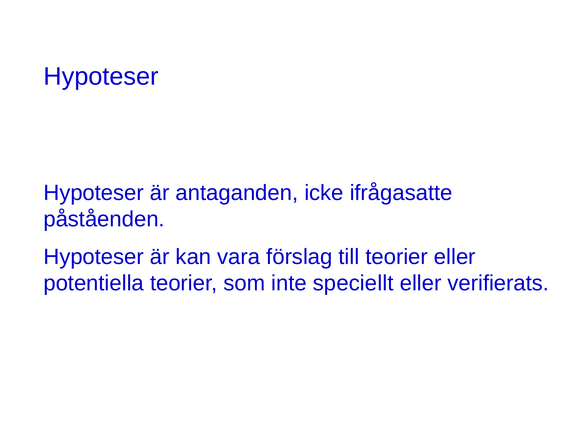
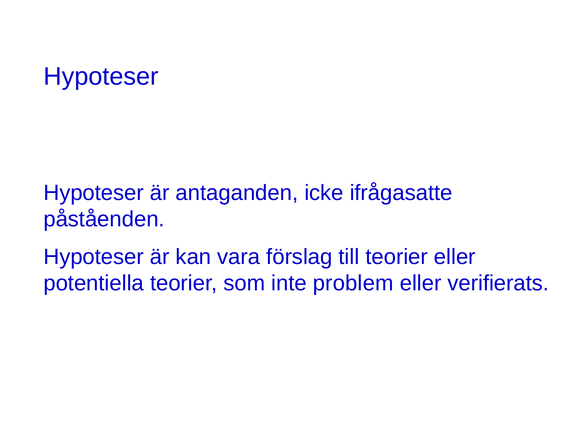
speciellt: speciellt -> problem (353, 283)
